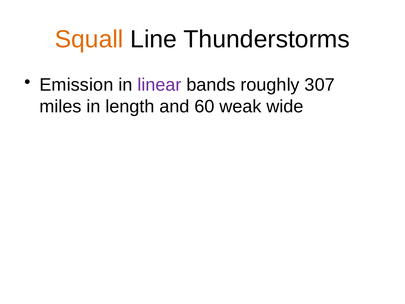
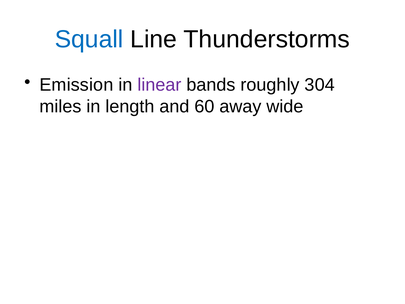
Squall colour: orange -> blue (89, 39)
307: 307 -> 304 (320, 85)
weak: weak -> away (241, 107)
